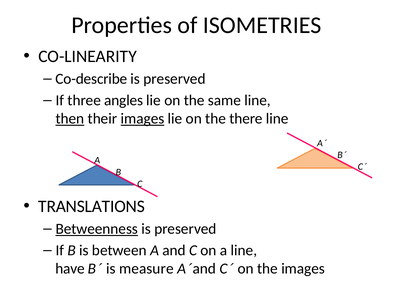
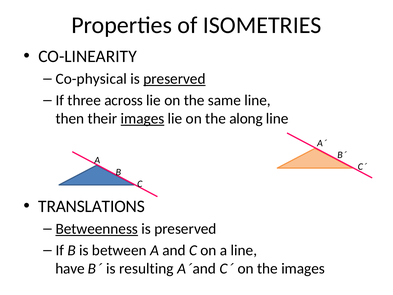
Co-describe: Co-describe -> Co-physical (91, 79)
preserved underline: none -> present (174, 79)
angles: angles -> across (124, 100)
then underline: present -> none (70, 119)
there: there -> along (246, 119)
measure: measure -> resulting (146, 268)
